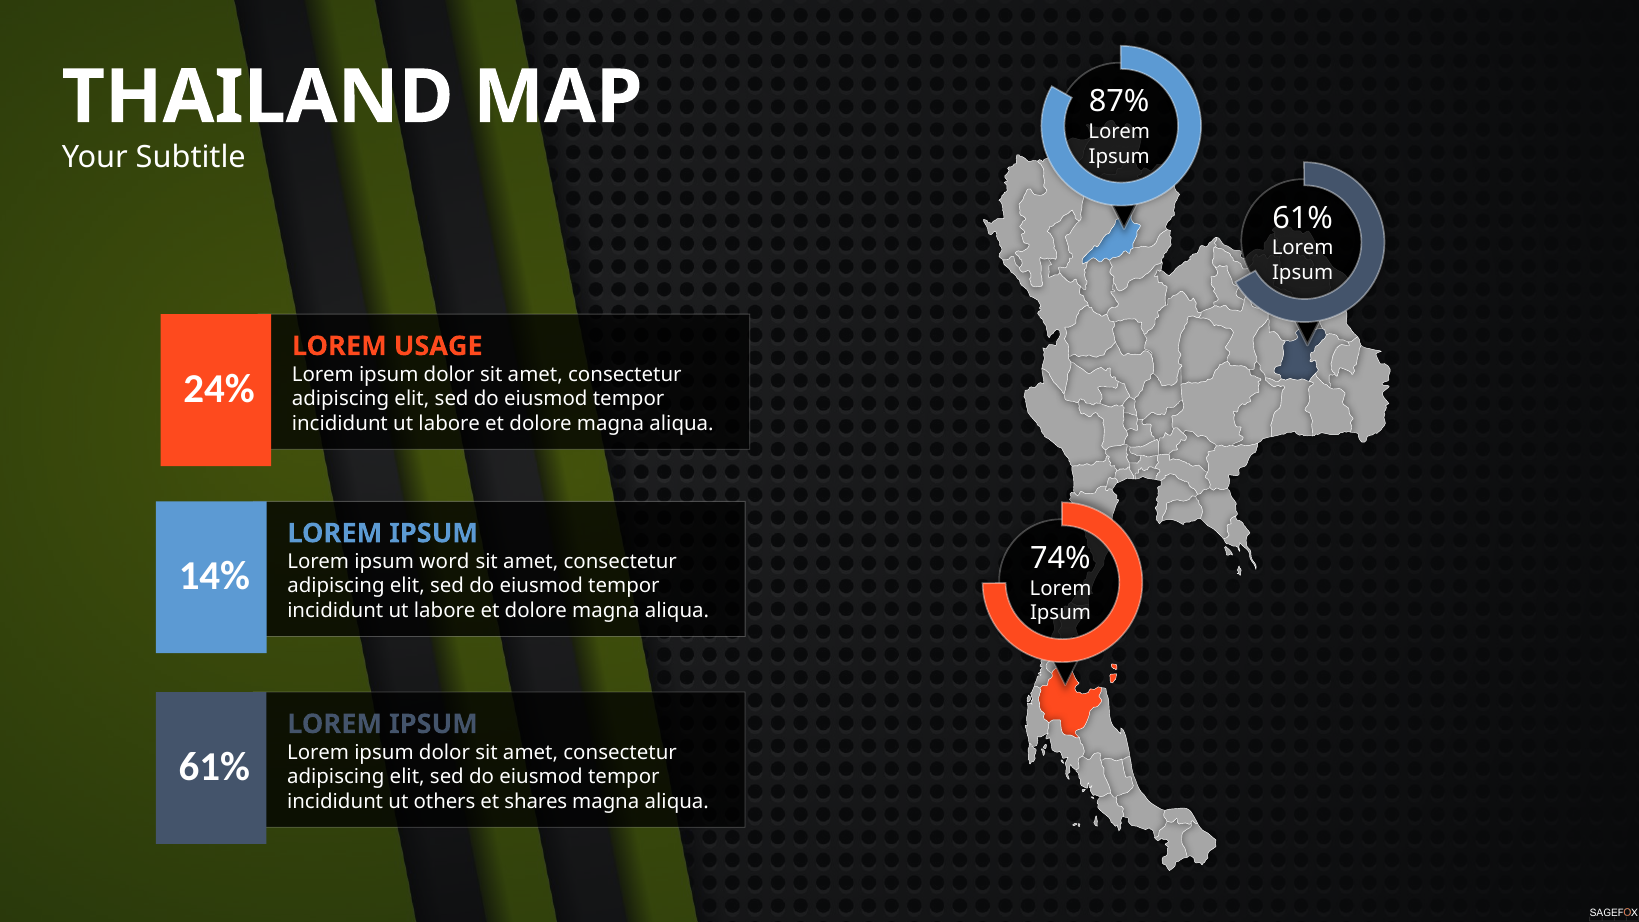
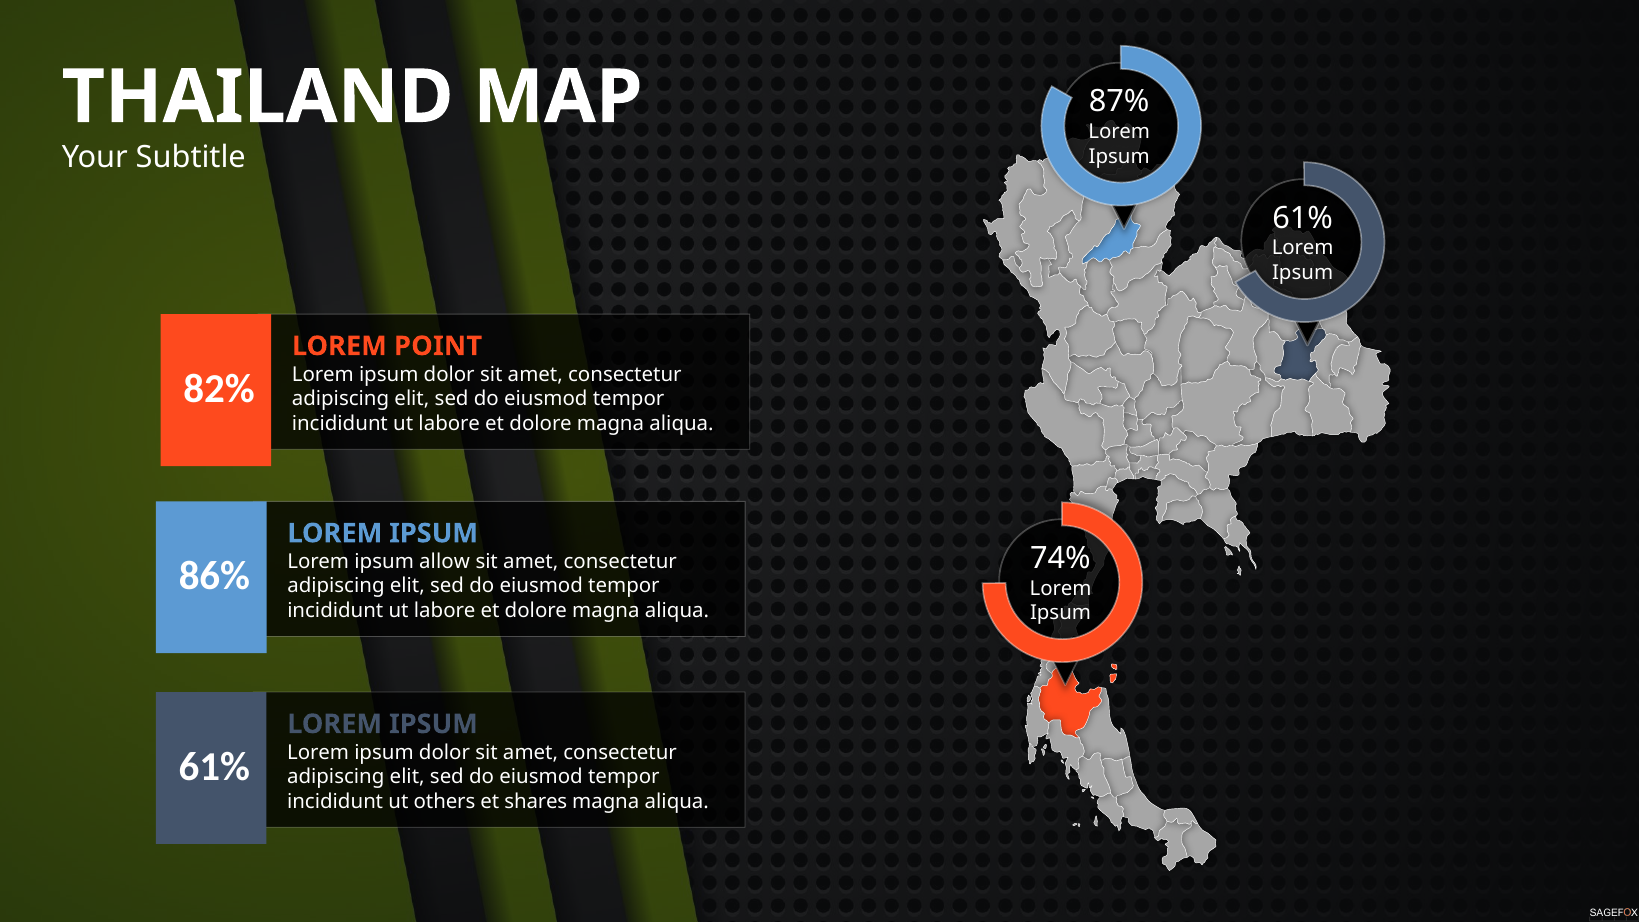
USAGE: USAGE -> POINT (438, 346)
24%: 24% -> 82% (219, 389)
word: word -> allow (445, 562)
14%: 14% -> 86% (214, 576)
